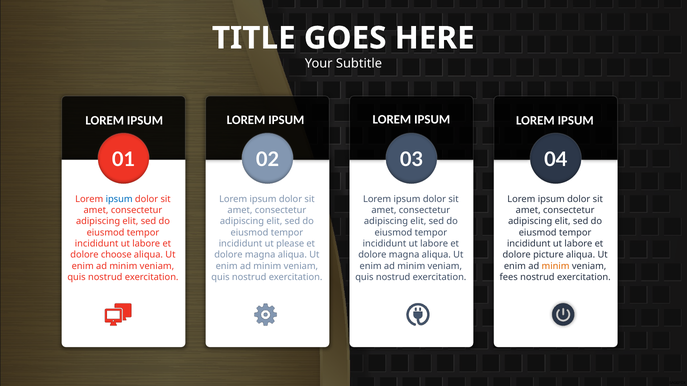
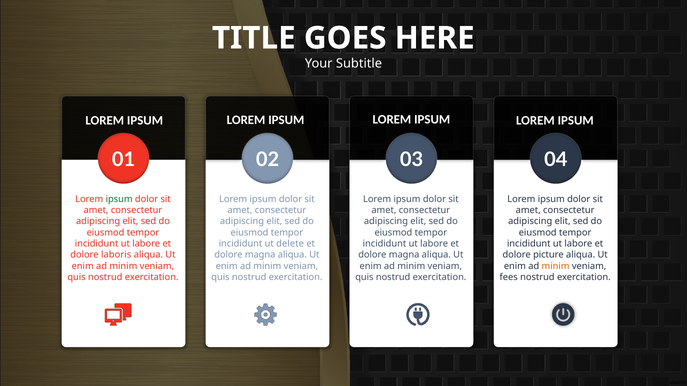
ipsum colour: blue -> green (119, 199)
please: please -> delete (290, 244)
choose: choose -> laboris (116, 255)
